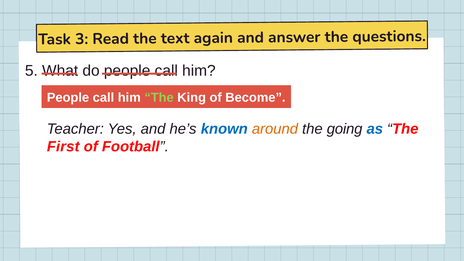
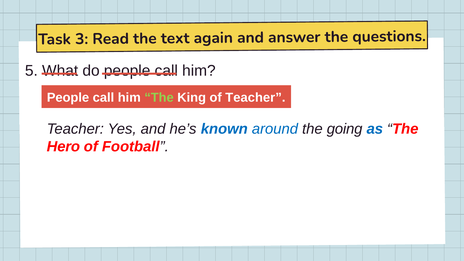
of Become: Become -> Teacher (255, 97)
around colour: orange -> blue (275, 129)
First: First -> Hero (63, 147)
